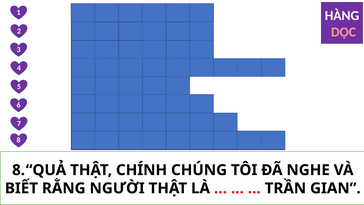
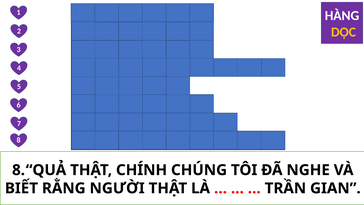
DỌC colour: pink -> yellow (344, 32)
